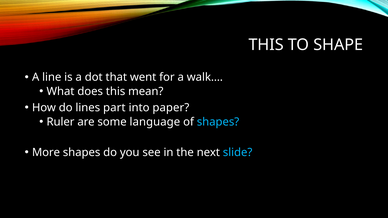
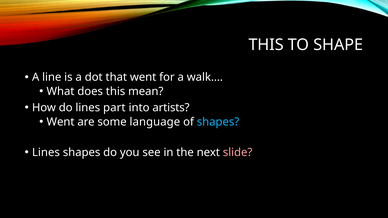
paper: paper -> artists (171, 108)
Ruler: Ruler -> Went (61, 122)
More: More -> Lines (46, 152)
slide colour: light blue -> pink (238, 152)
